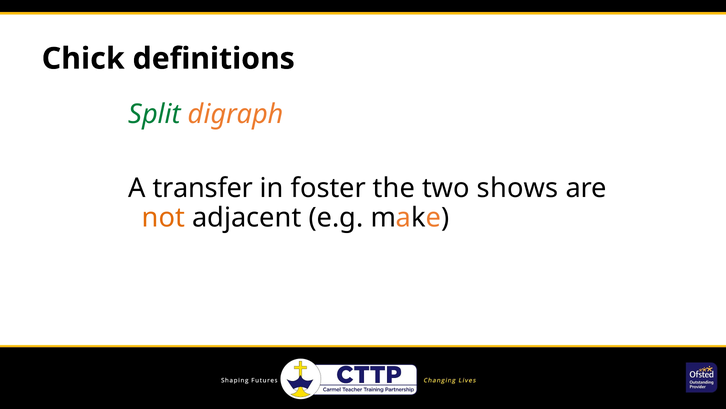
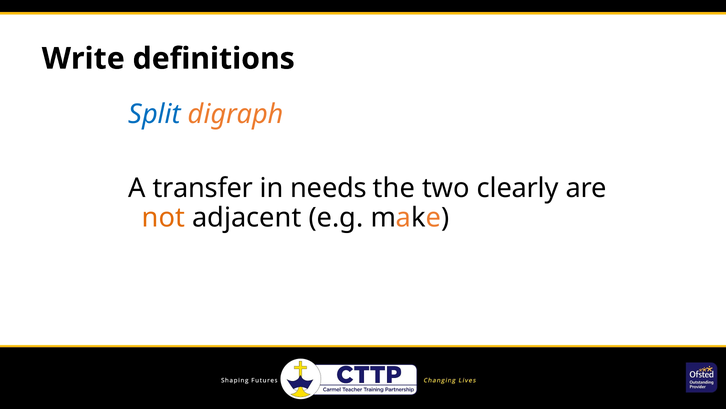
Chick: Chick -> Write (83, 59)
Split colour: green -> blue (155, 114)
foster: foster -> needs (328, 188)
shows: shows -> clearly (518, 188)
